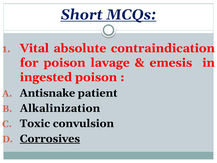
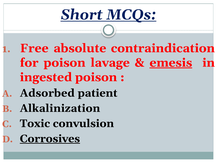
Vital: Vital -> Free (34, 48)
emesis underline: none -> present (171, 63)
Antisnake: Antisnake -> Adsorbed (47, 93)
